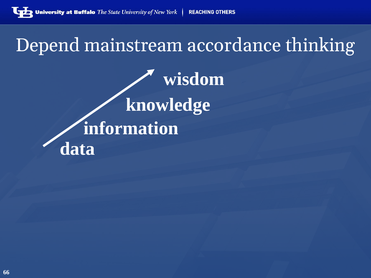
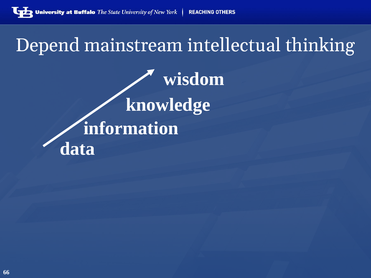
accordance: accordance -> intellectual (234, 45)
